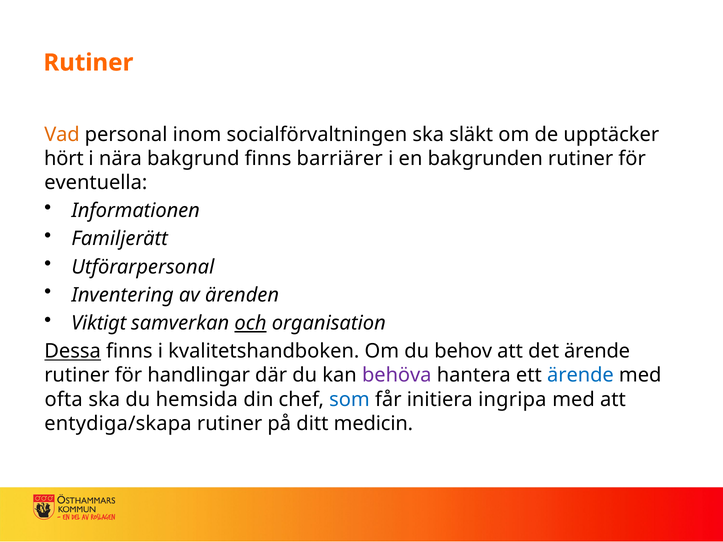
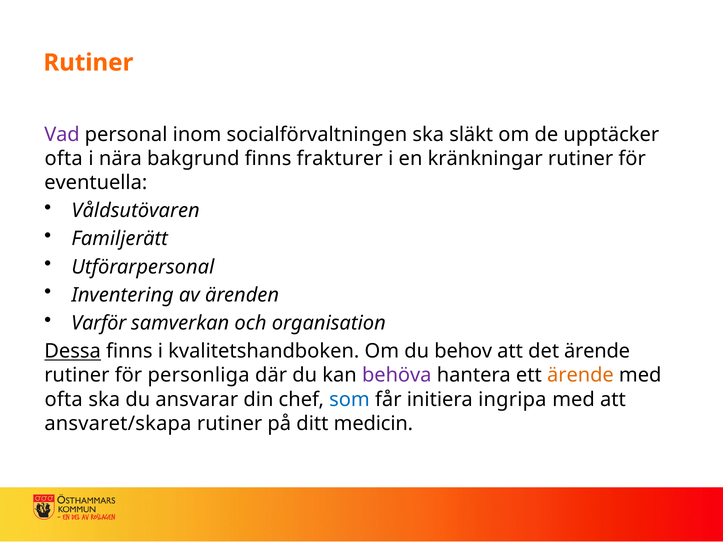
Vad colour: orange -> purple (62, 134)
hört: hört -> ofta (64, 159)
barriärer: barriärer -> frakturer (340, 159)
bakgrunden: bakgrunden -> kränkningar (485, 159)
Informationen: Informationen -> Våldsutövaren (136, 211)
Viktigt: Viktigt -> Varför (99, 323)
och underline: present -> none (251, 323)
handlingar: handlingar -> personliga (199, 376)
ärende colour: blue -> orange (580, 376)
hemsida: hemsida -> ansvarar (197, 400)
entydiga/skapa: entydiga/skapa -> ansvaret/skapa (118, 424)
